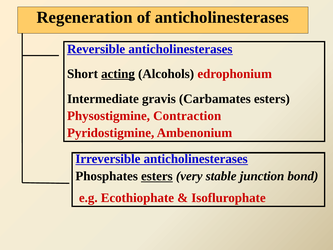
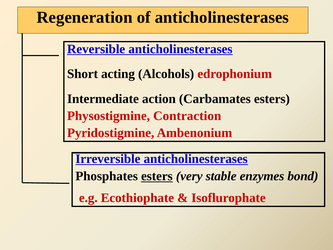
acting underline: present -> none (118, 74)
gravis: gravis -> action (159, 99)
junction: junction -> enzymes (262, 176)
